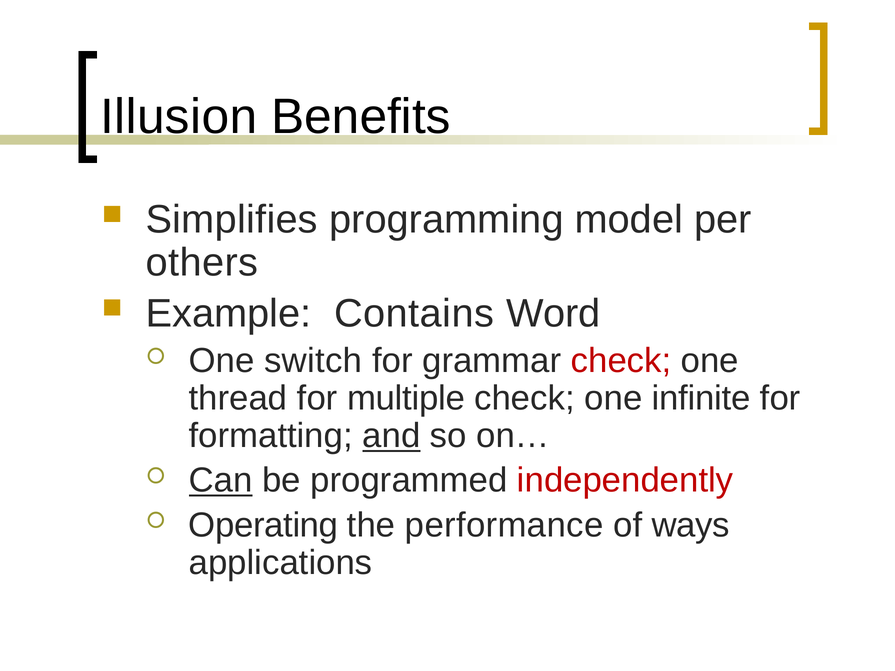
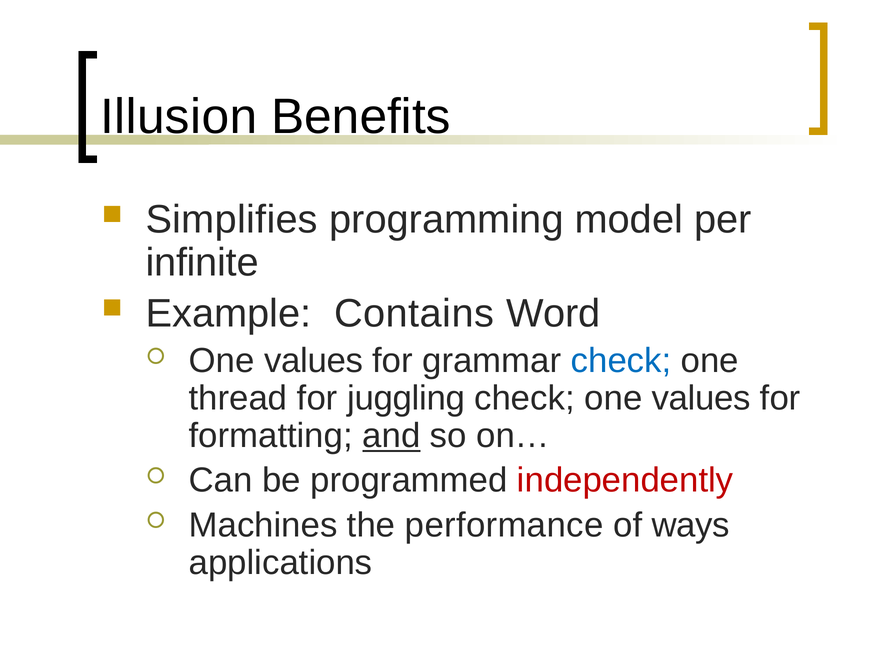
others: others -> infinite (202, 263)
switch: switch -> values (314, 361)
check colour: red -> blue (621, 361)
multiple: multiple -> juggling (406, 398)
check one infinite: infinite -> values (701, 398)
Can underline: present -> none (221, 481)
Operating: Operating -> Machines (263, 525)
